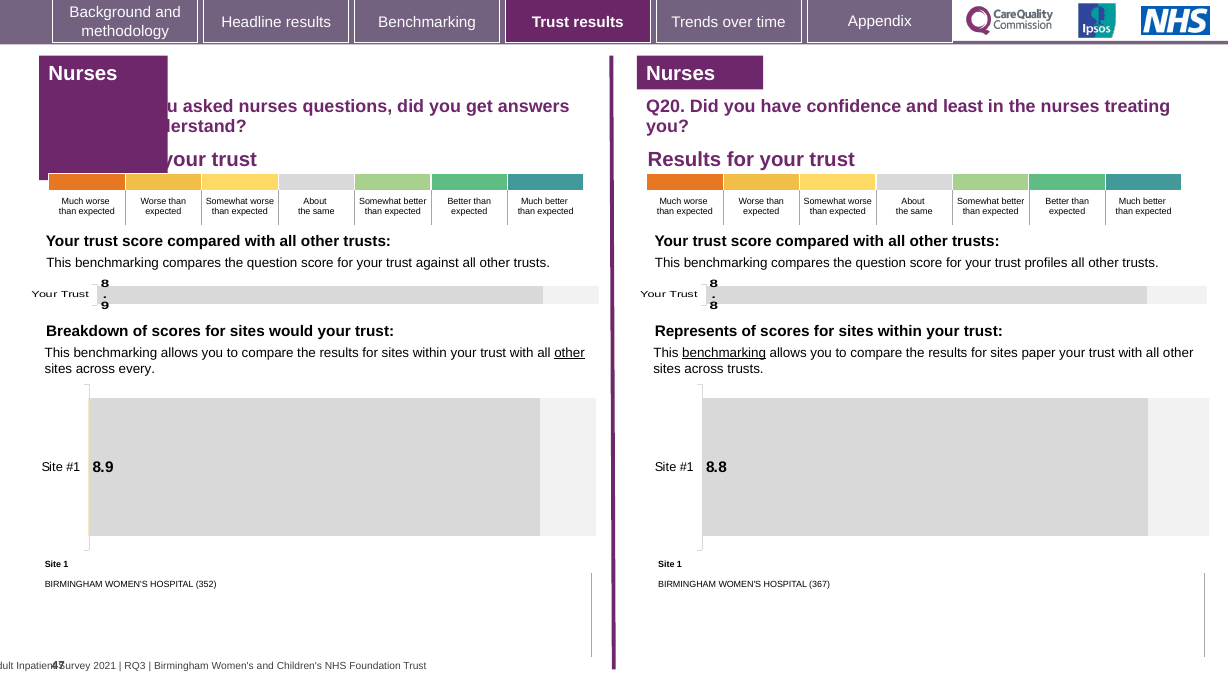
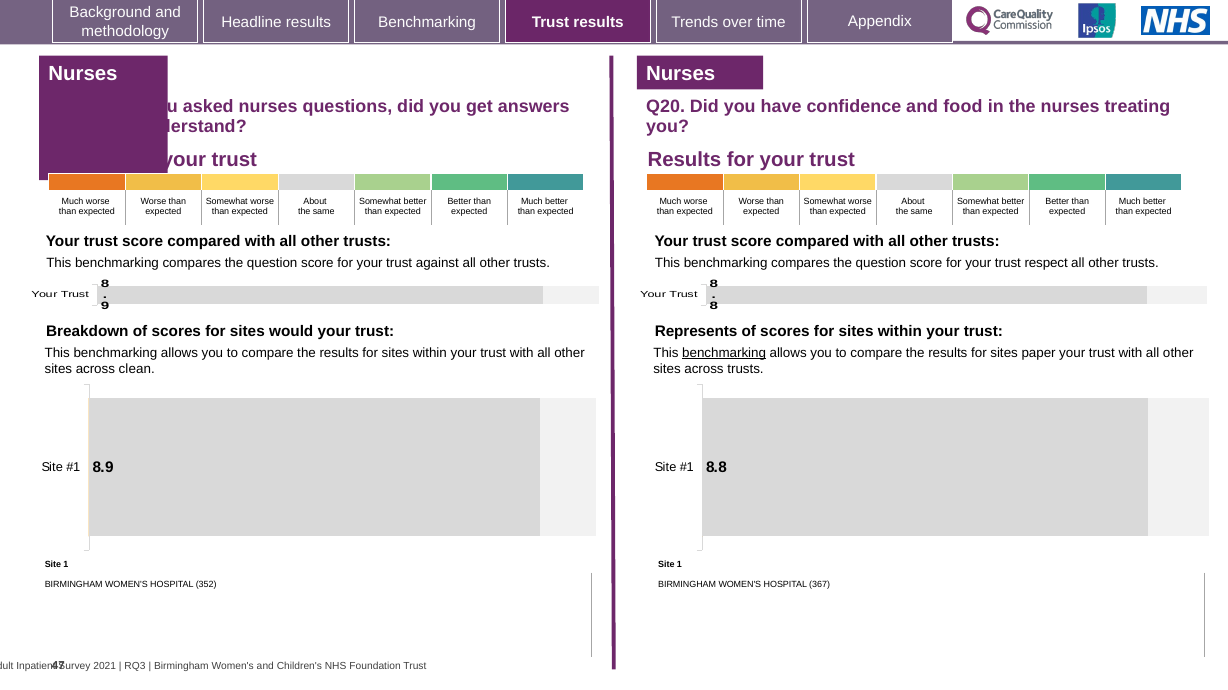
least: least -> food (963, 107)
profiles: profiles -> respect (1046, 264)
other underline: present -> none (570, 353)
every: every -> clean (137, 369)
